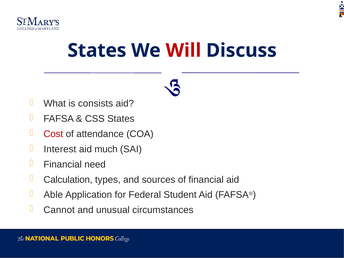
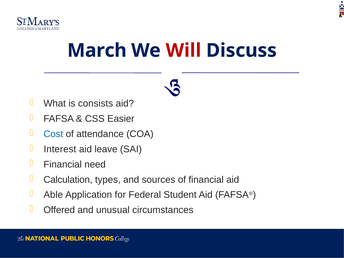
States: States -> March (97, 50)
CSS States: States -> Easier (121, 119)
Cost colour: red -> blue (53, 134)
much: much -> leave (106, 149)
Cannot: Cannot -> Offered (59, 210)
